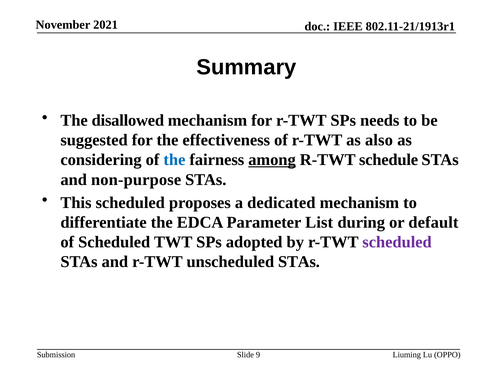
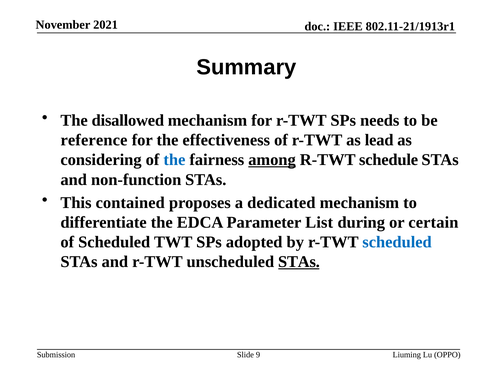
suggested: suggested -> reference (94, 140)
also: also -> lead (379, 140)
non-purpose: non-purpose -> non-function (136, 179)
This scheduled: scheduled -> contained (130, 202)
default: default -> certain (433, 222)
scheduled colour: purple -> blue (397, 242)
STAs underline: none -> present (299, 262)
